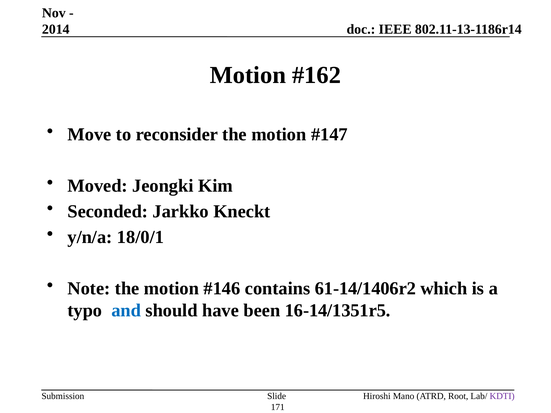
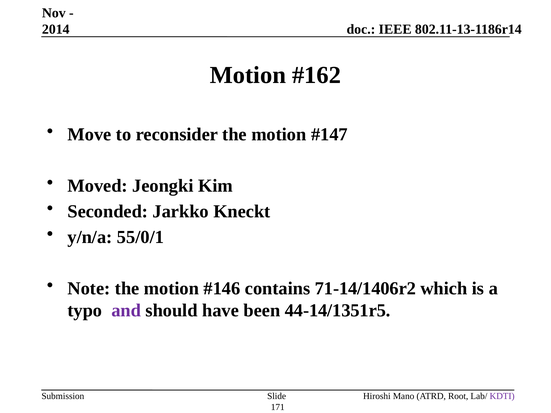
18/0/1: 18/0/1 -> 55/0/1 (140, 237)
61-14/1406r2: 61-14/1406r2 -> 71-14/1406r2 (365, 289)
and colour: blue -> purple (126, 311)
16-14/1351r5: 16-14/1351r5 -> 44-14/1351r5 (338, 311)
